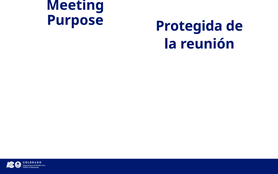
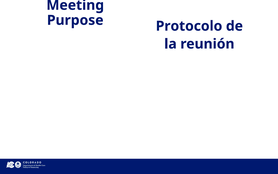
Protegida: Protegida -> Protocolo (189, 26)
